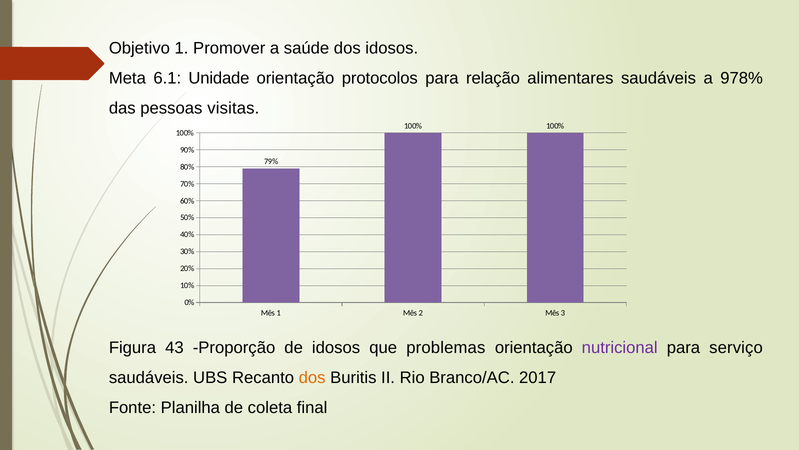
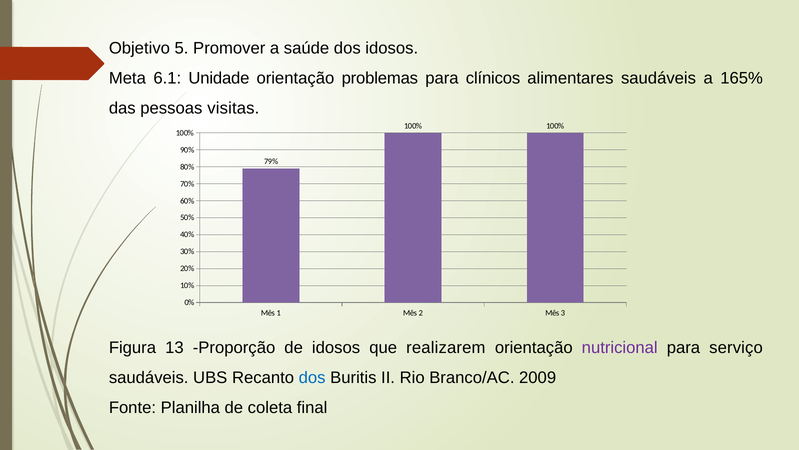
Objetivo 1: 1 -> 5 (182, 48)
protocolos: protocolos -> problemas (380, 78)
relação: relação -> clínicos (493, 78)
978%: 978% -> 165% (742, 78)
43: 43 -> 13 (174, 347)
problemas: problemas -> realizarem (446, 347)
dos colour: orange -> blue (312, 377)
2017: 2017 -> 2009 (538, 377)
